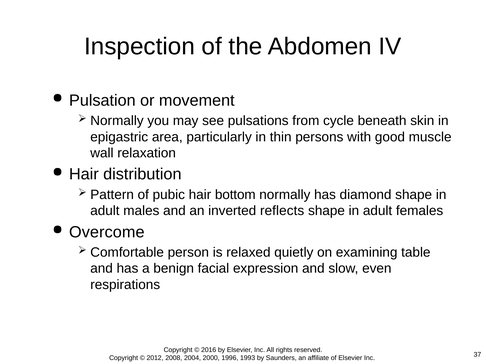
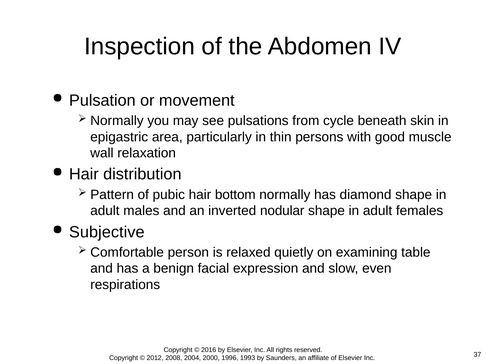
reflects: reflects -> nodular (282, 211)
Overcome: Overcome -> Subjective (107, 232)
